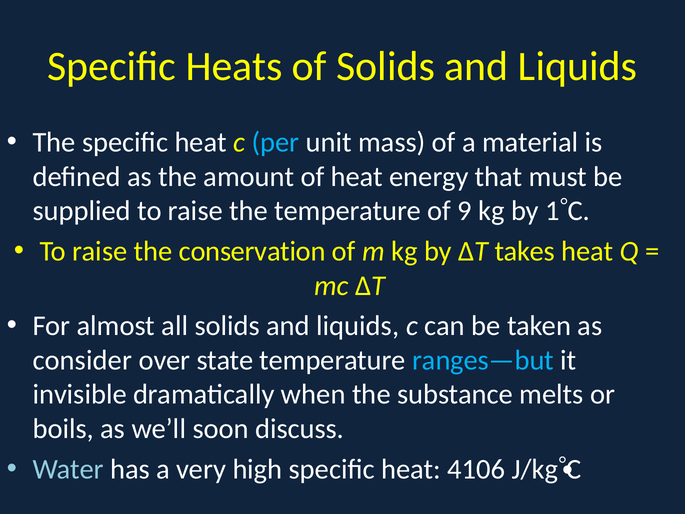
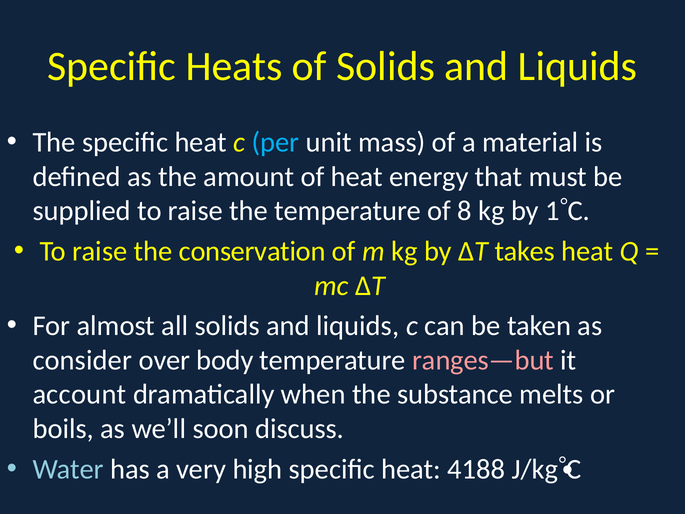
9: 9 -> 8 (465, 211)
state: state -> body (225, 360)
ranges—but colour: light blue -> pink (483, 360)
invisible: invisible -> account (79, 394)
4106: 4106 -> 4188 (476, 469)
